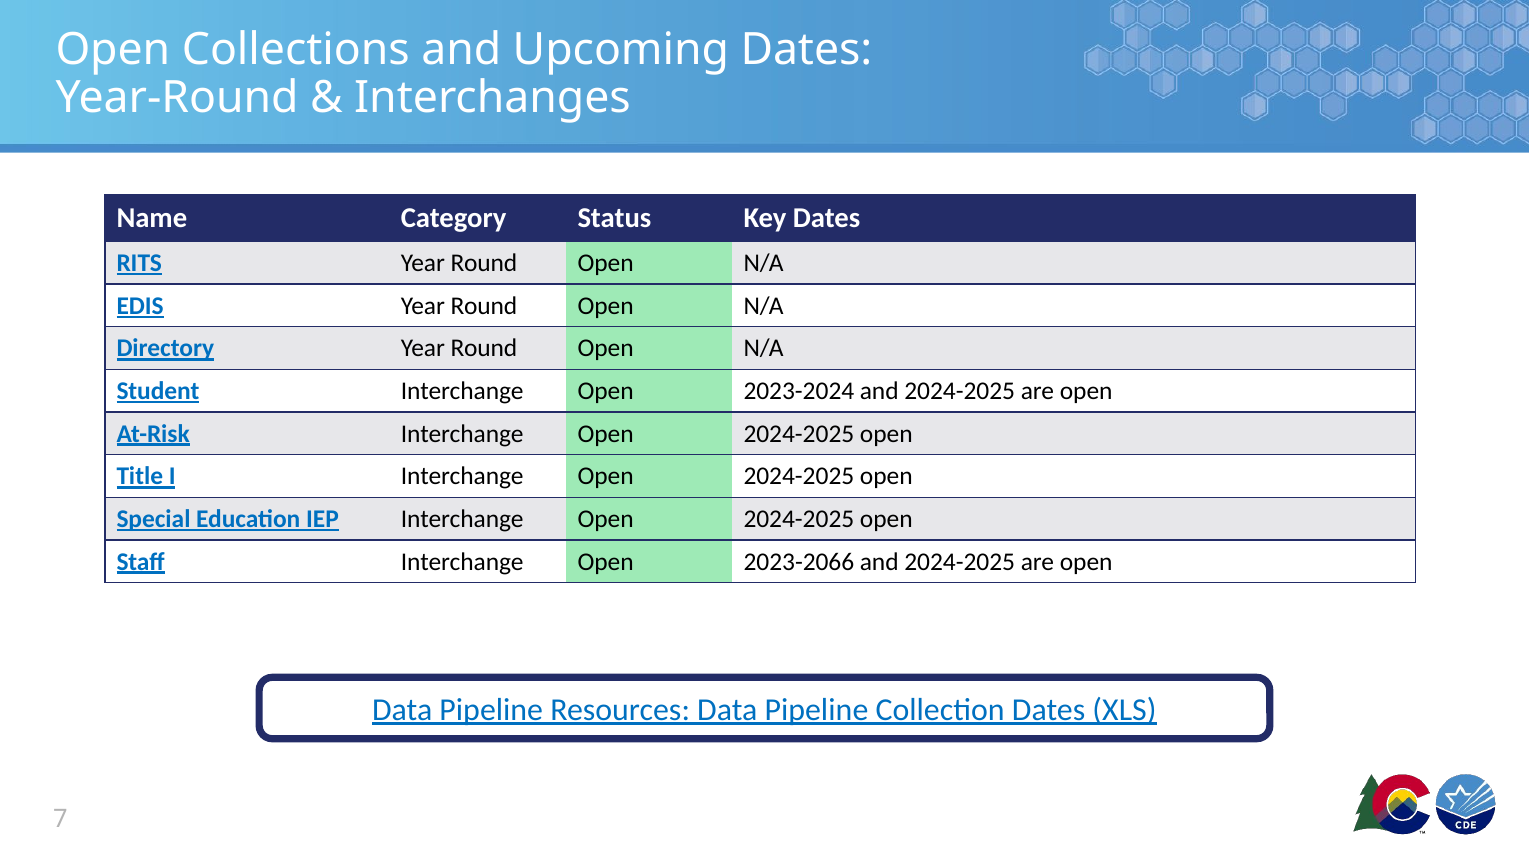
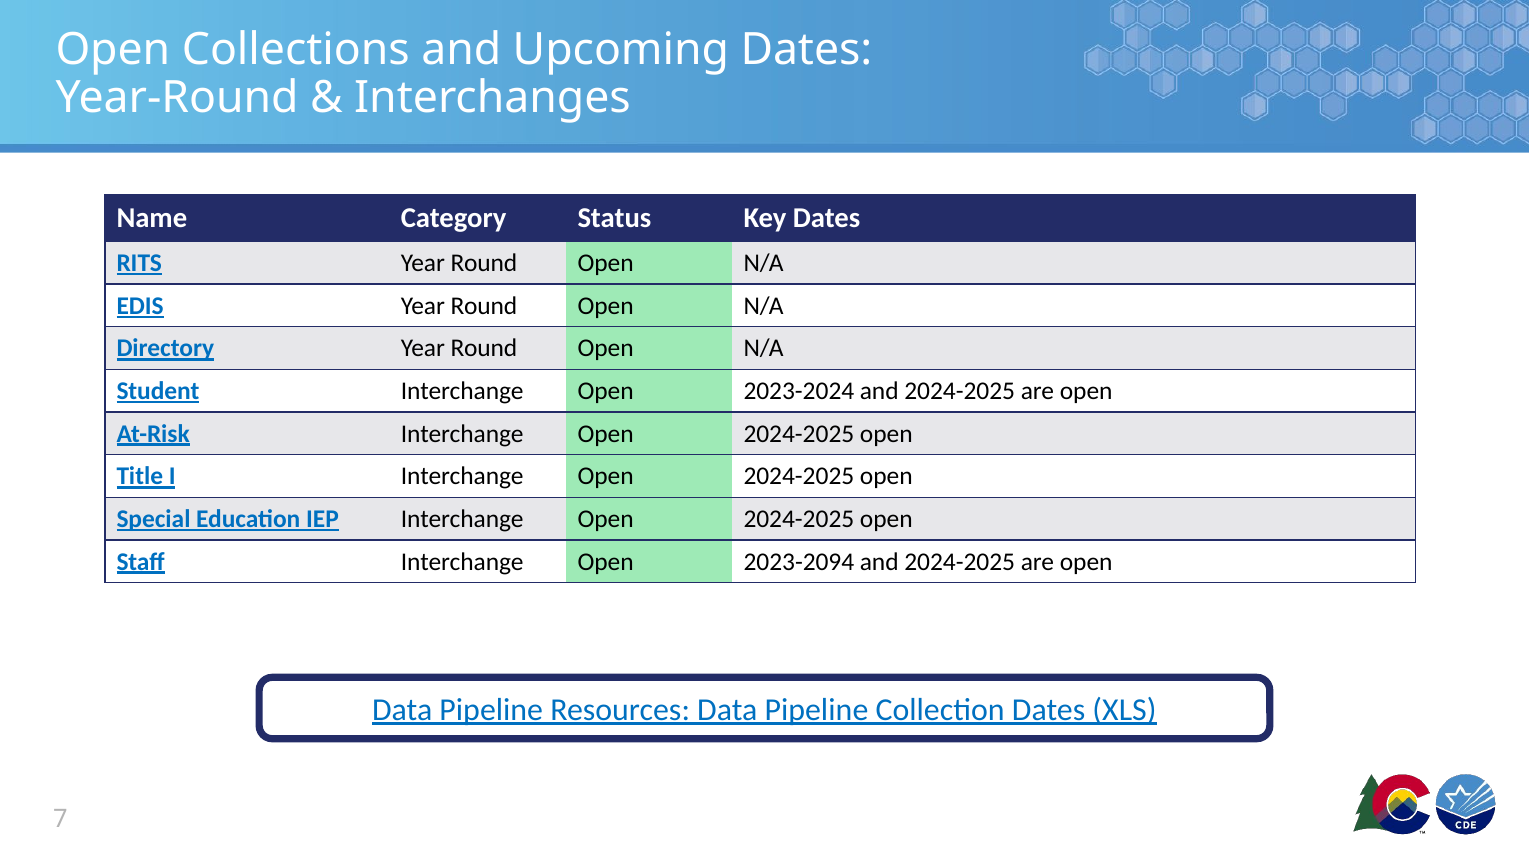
2023-2066: 2023-2066 -> 2023-2094 (799, 562)
